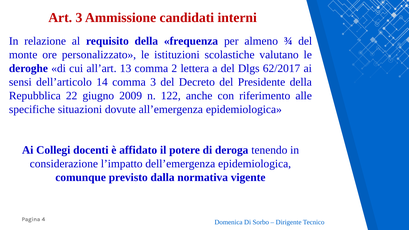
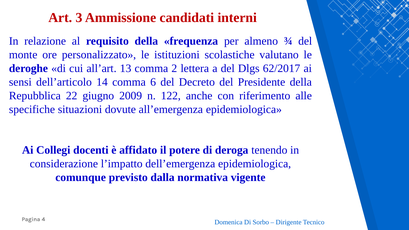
comma 3: 3 -> 6 (153, 82)
